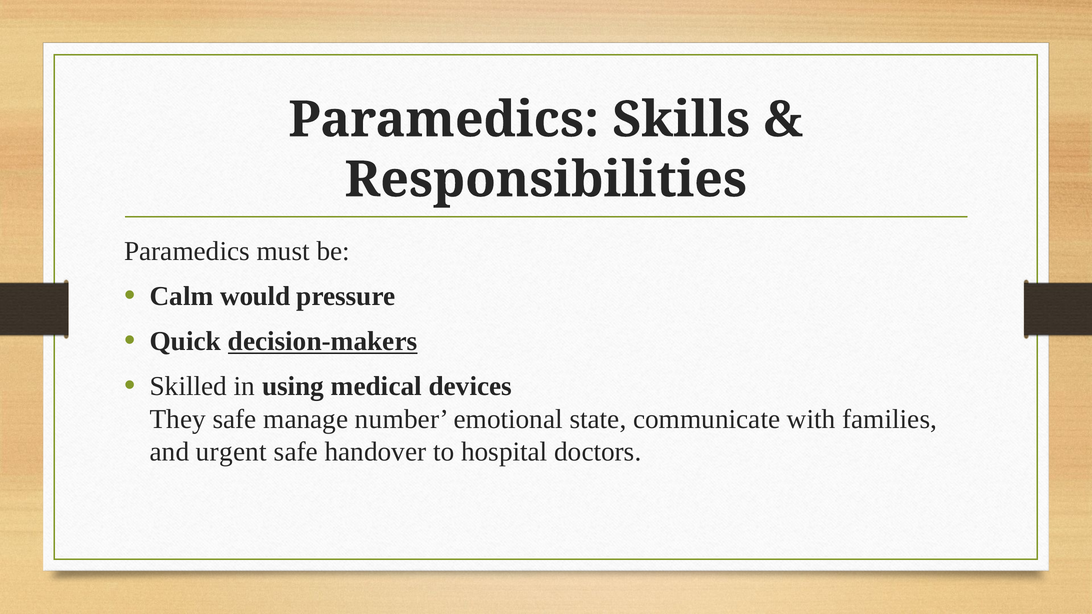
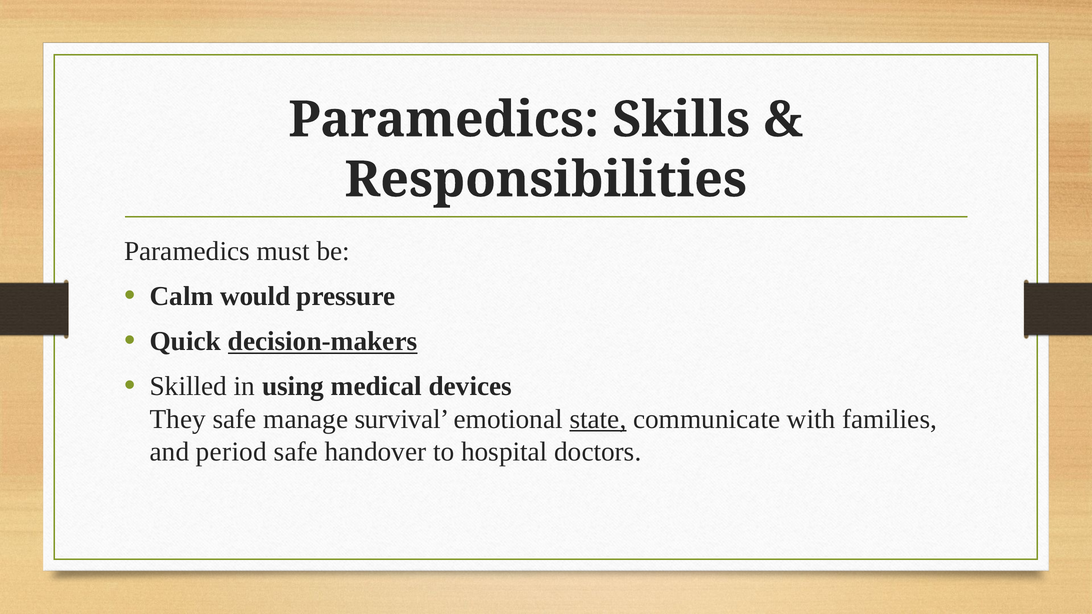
number: number -> survival (402, 419)
state underline: none -> present (598, 419)
urgent: urgent -> period (231, 452)
